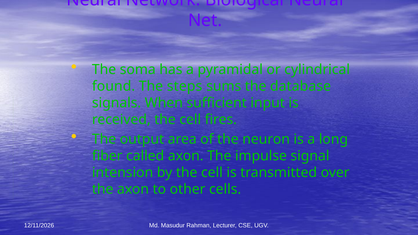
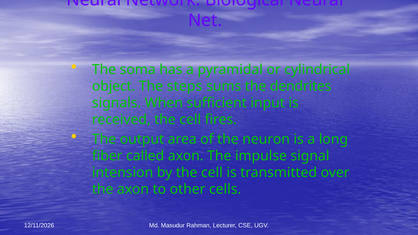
found: found -> object (114, 86)
database: database -> dendrites (301, 86)
